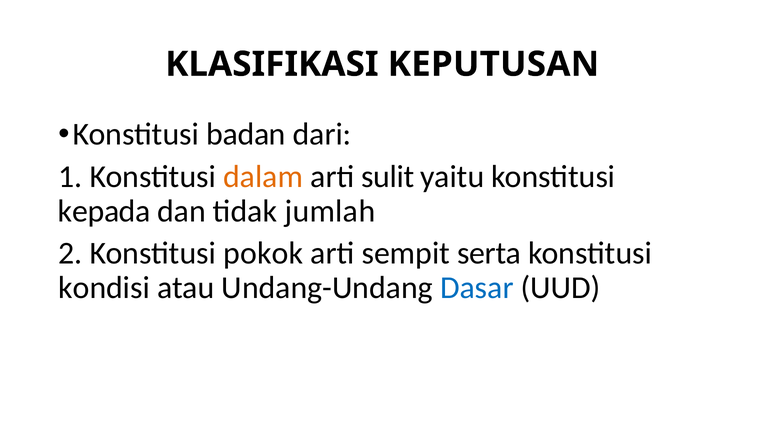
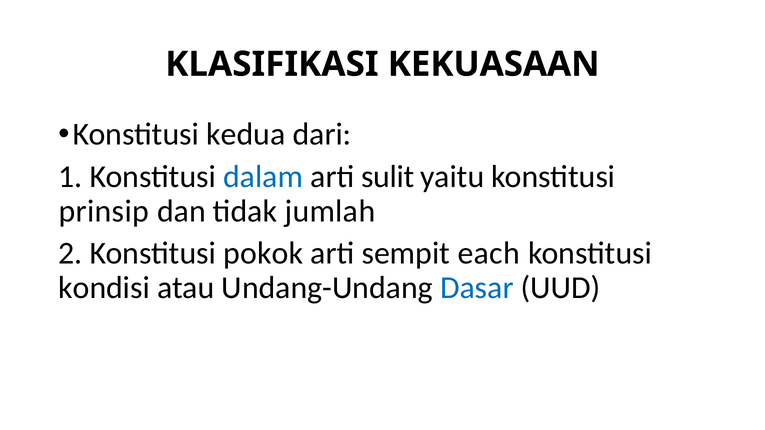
KEPUTUSAN: KEPUTUSAN -> KEKUASAAN (494, 64)
badan: badan -> kedua (246, 134)
dalam colour: orange -> blue (263, 177)
kepada: kepada -> prinsip (104, 211)
serta: serta -> each (489, 254)
